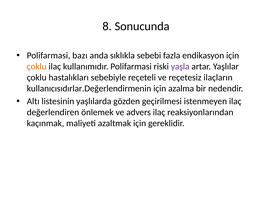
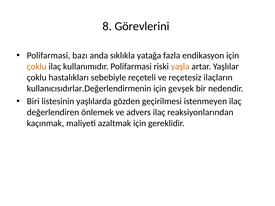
Sonucunda: Sonucunda -> Görevlerini (142, 26)
sebebi: sebebi -> yatağa (149, 56)
yaşla colour: purple -> orange (180, 67)
azalma: azalma -> gevşek (181, 89)
Altı: Altı -> Biri (33, 101)
